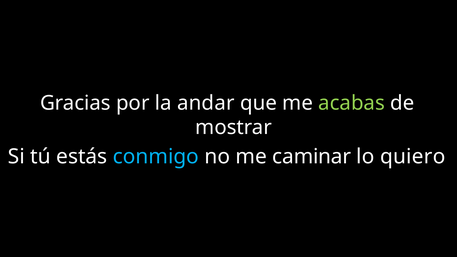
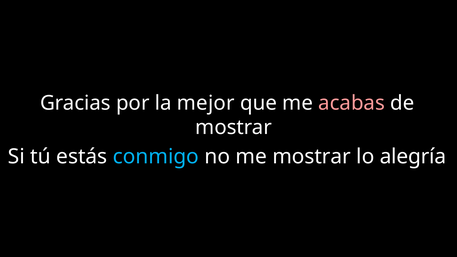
andar: andar -> mejor (206, 103)
acabas colour: light green -> pink (352, 103)
me caminar: caminar -> mostrar (312, 157)
quiero: quiero -> alegría (413, 157)
